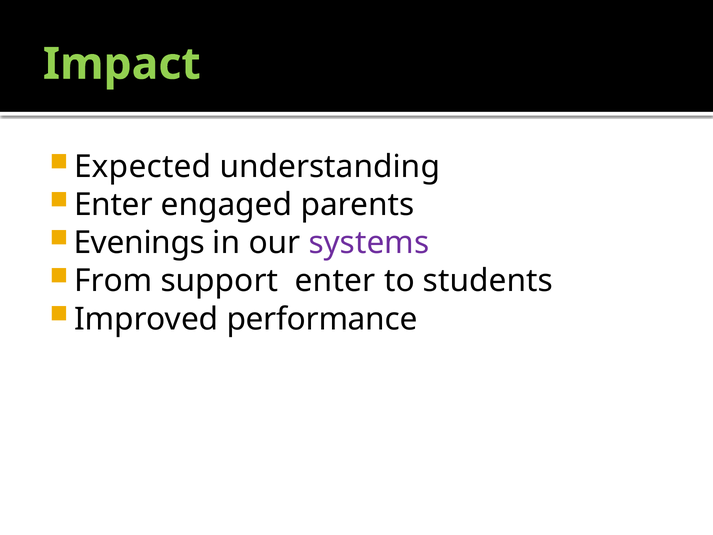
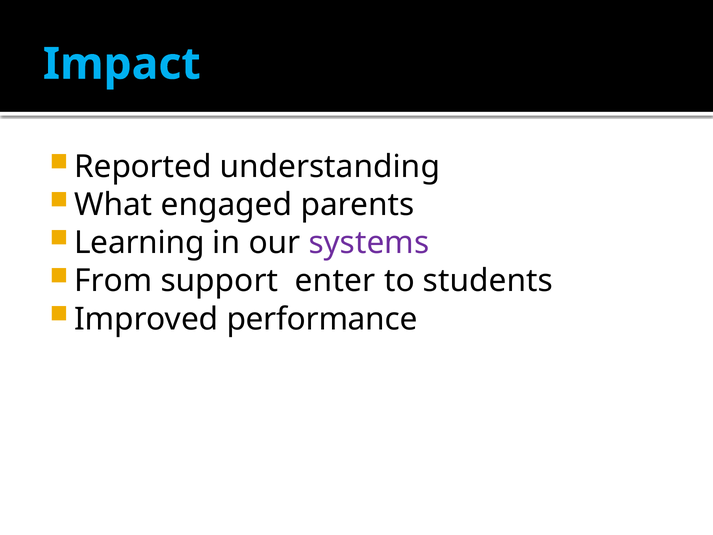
Impact colour: light green -> light blue (122, 64)
Expected: Expected -> Reported (143, 167)
Enter: Enter -> What (113, 205)
Evenings: Evenings -> Learning (139, 243)
